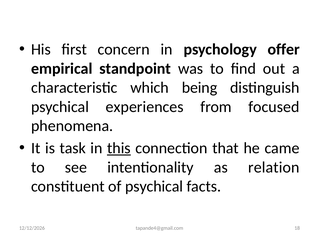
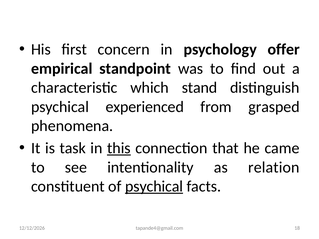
being: being -> stand (200, 88)
experiences: experiences -> experienced (145, 107)
focused: focused -> grasped (274, 107)
psychical underline: none -> present (154, 187)
